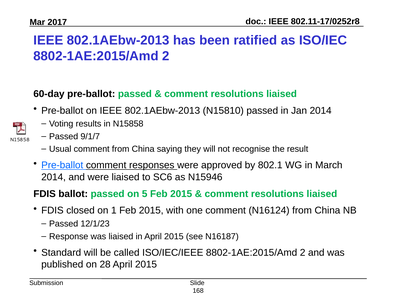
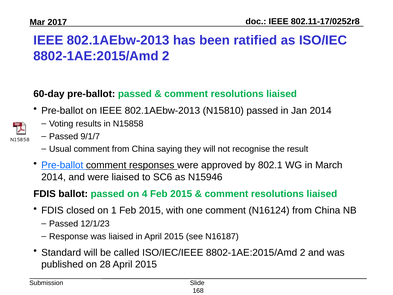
5: 5 -> 4 (145, 194)
